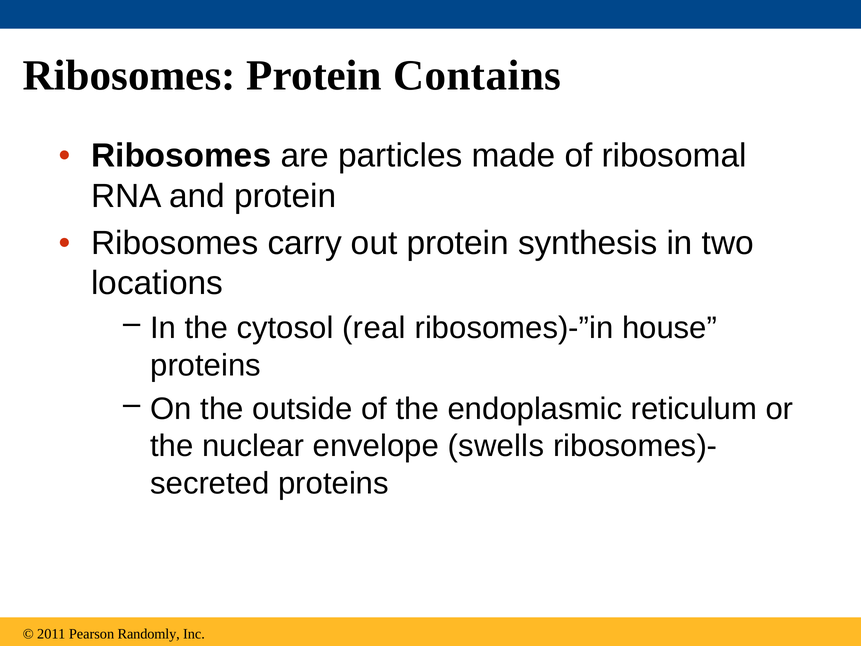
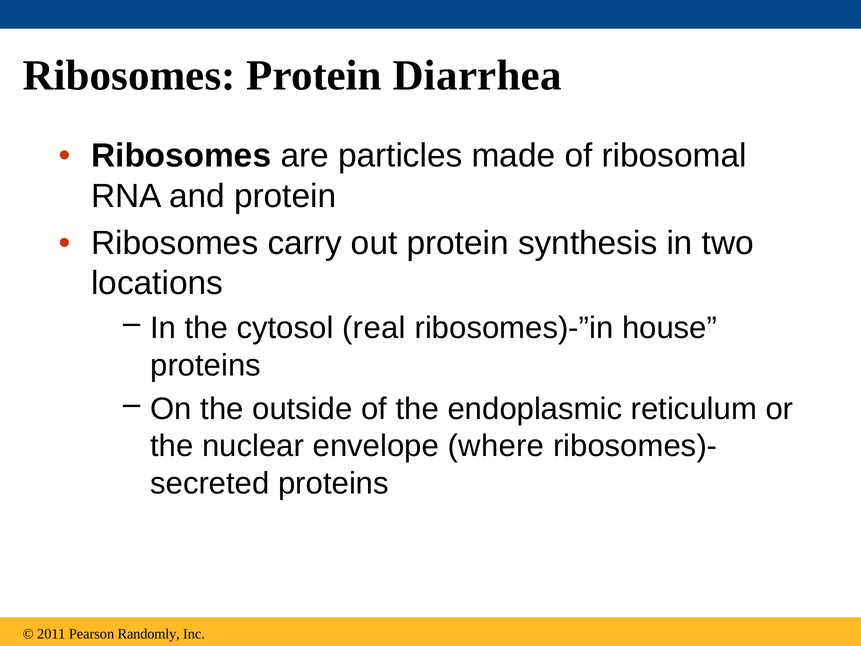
Contains: Contains -> Diarrhea (477, 76)
swells: swells -> where (496, 446)
